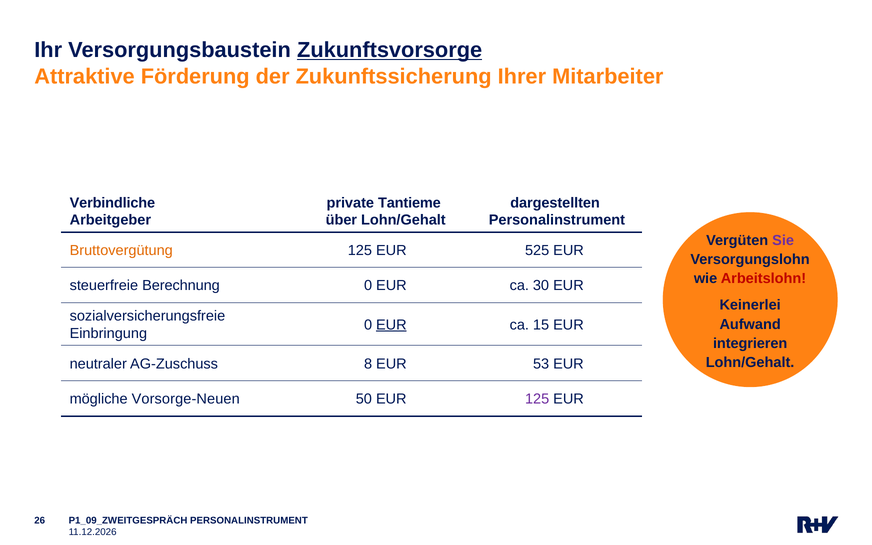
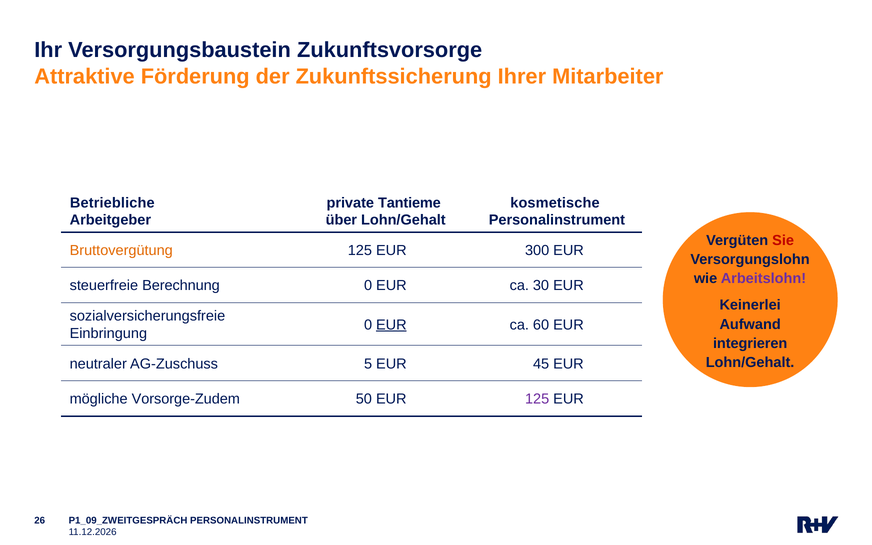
Zukunftsvorsorge underline: present -> none (390, 50)
Verbindliche: Verbindliche -> Betriebliche (112, 203)
dargestellten: dargestellten -> kosmetische (555, 203)
Sie colour: purple -> red (783, 240)
525: 525 -> 300 (537, 250)
Arbeitslohn colour: red -> purple (763, 279)
15: 15 -> 60 (541, 325)
8: 8 -> 5 (368, 364)
53: 53 -> 45 (541, 364)
Vorsorge-Neuen: Vorsorge-Neuen -> Vorsorge-Zudem (186, 399)
